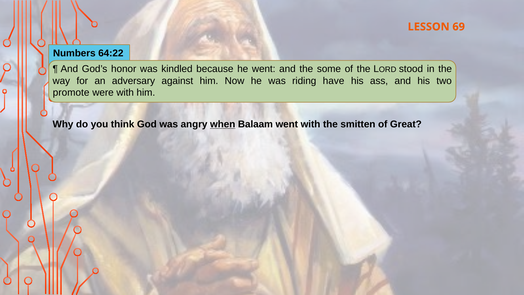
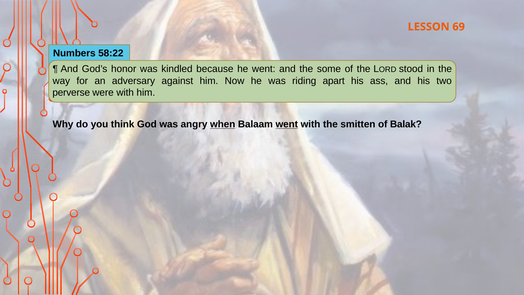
64:22: 64:22 -> 58:22 (111, 53)
have: have -> apart (334, 81)
promote: promote -> perverse (71, 93)
went underline: none -> present (287, 124)
Great: Great -> Balak (406, 124)
